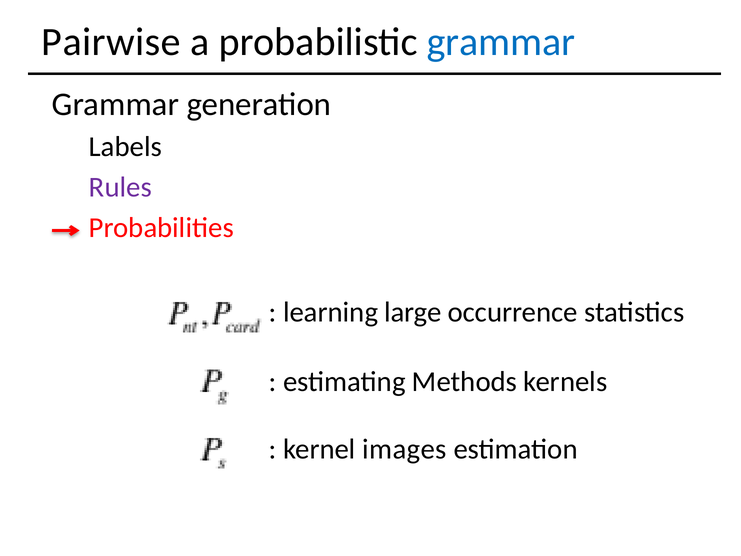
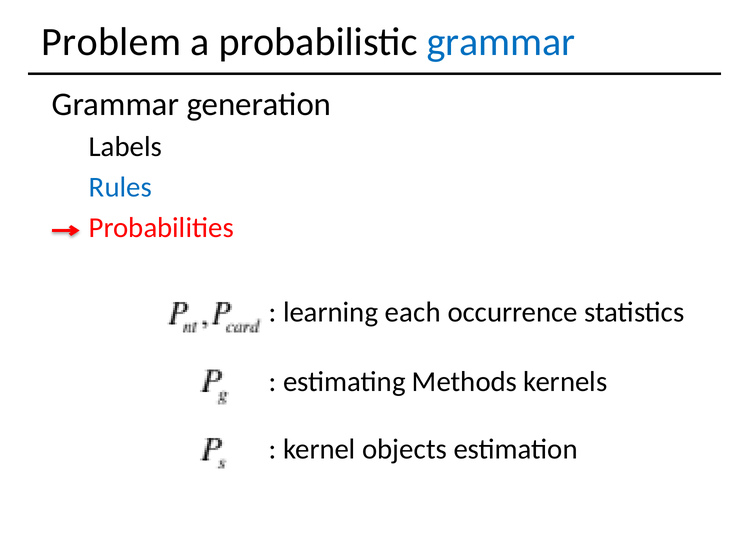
Pairwise: Pairwise -> Problem (111, 42)
Rules colour: purple -> blue (120, 187)
large: large -> each (413, 312)
images: images -> objects (405, 449)
